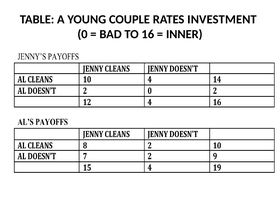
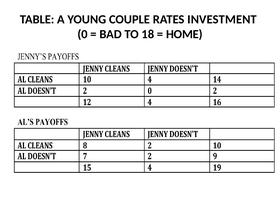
16: 16 -> 18 (148, 34)
INNER: INNER -> HOME (184, 34)
